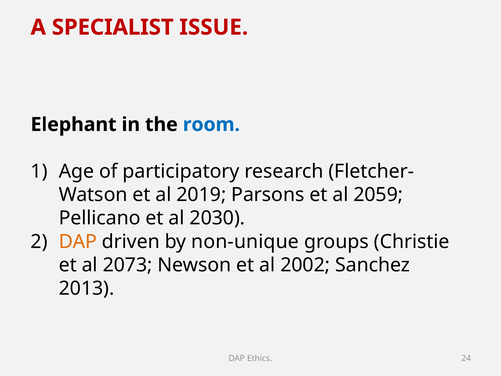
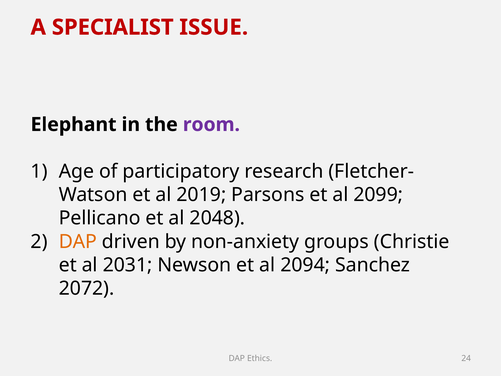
room colour: blue -> purple (211, 124)
2059: 2059 -> 2099 (378, 195)
2030: 2030 -> 2048 (217, 218)
non-unique: non-unique -> non-anxiety (245, 241)
2073: 2073 -> 2031 (128, 265)
2002: 2002 -> 2094 (305, 265)
2013: 2013 -> 2072 (87, 288)
